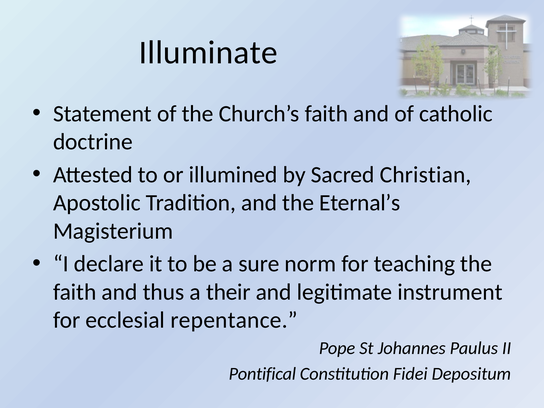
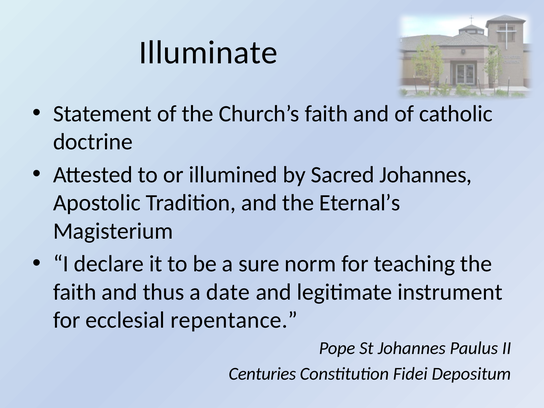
Sacred Christian: Christian -> Johannes (426, 175)
their: their -> date (228, 292)
Pontifical: Pontifical -> Centuries (262, 374)
